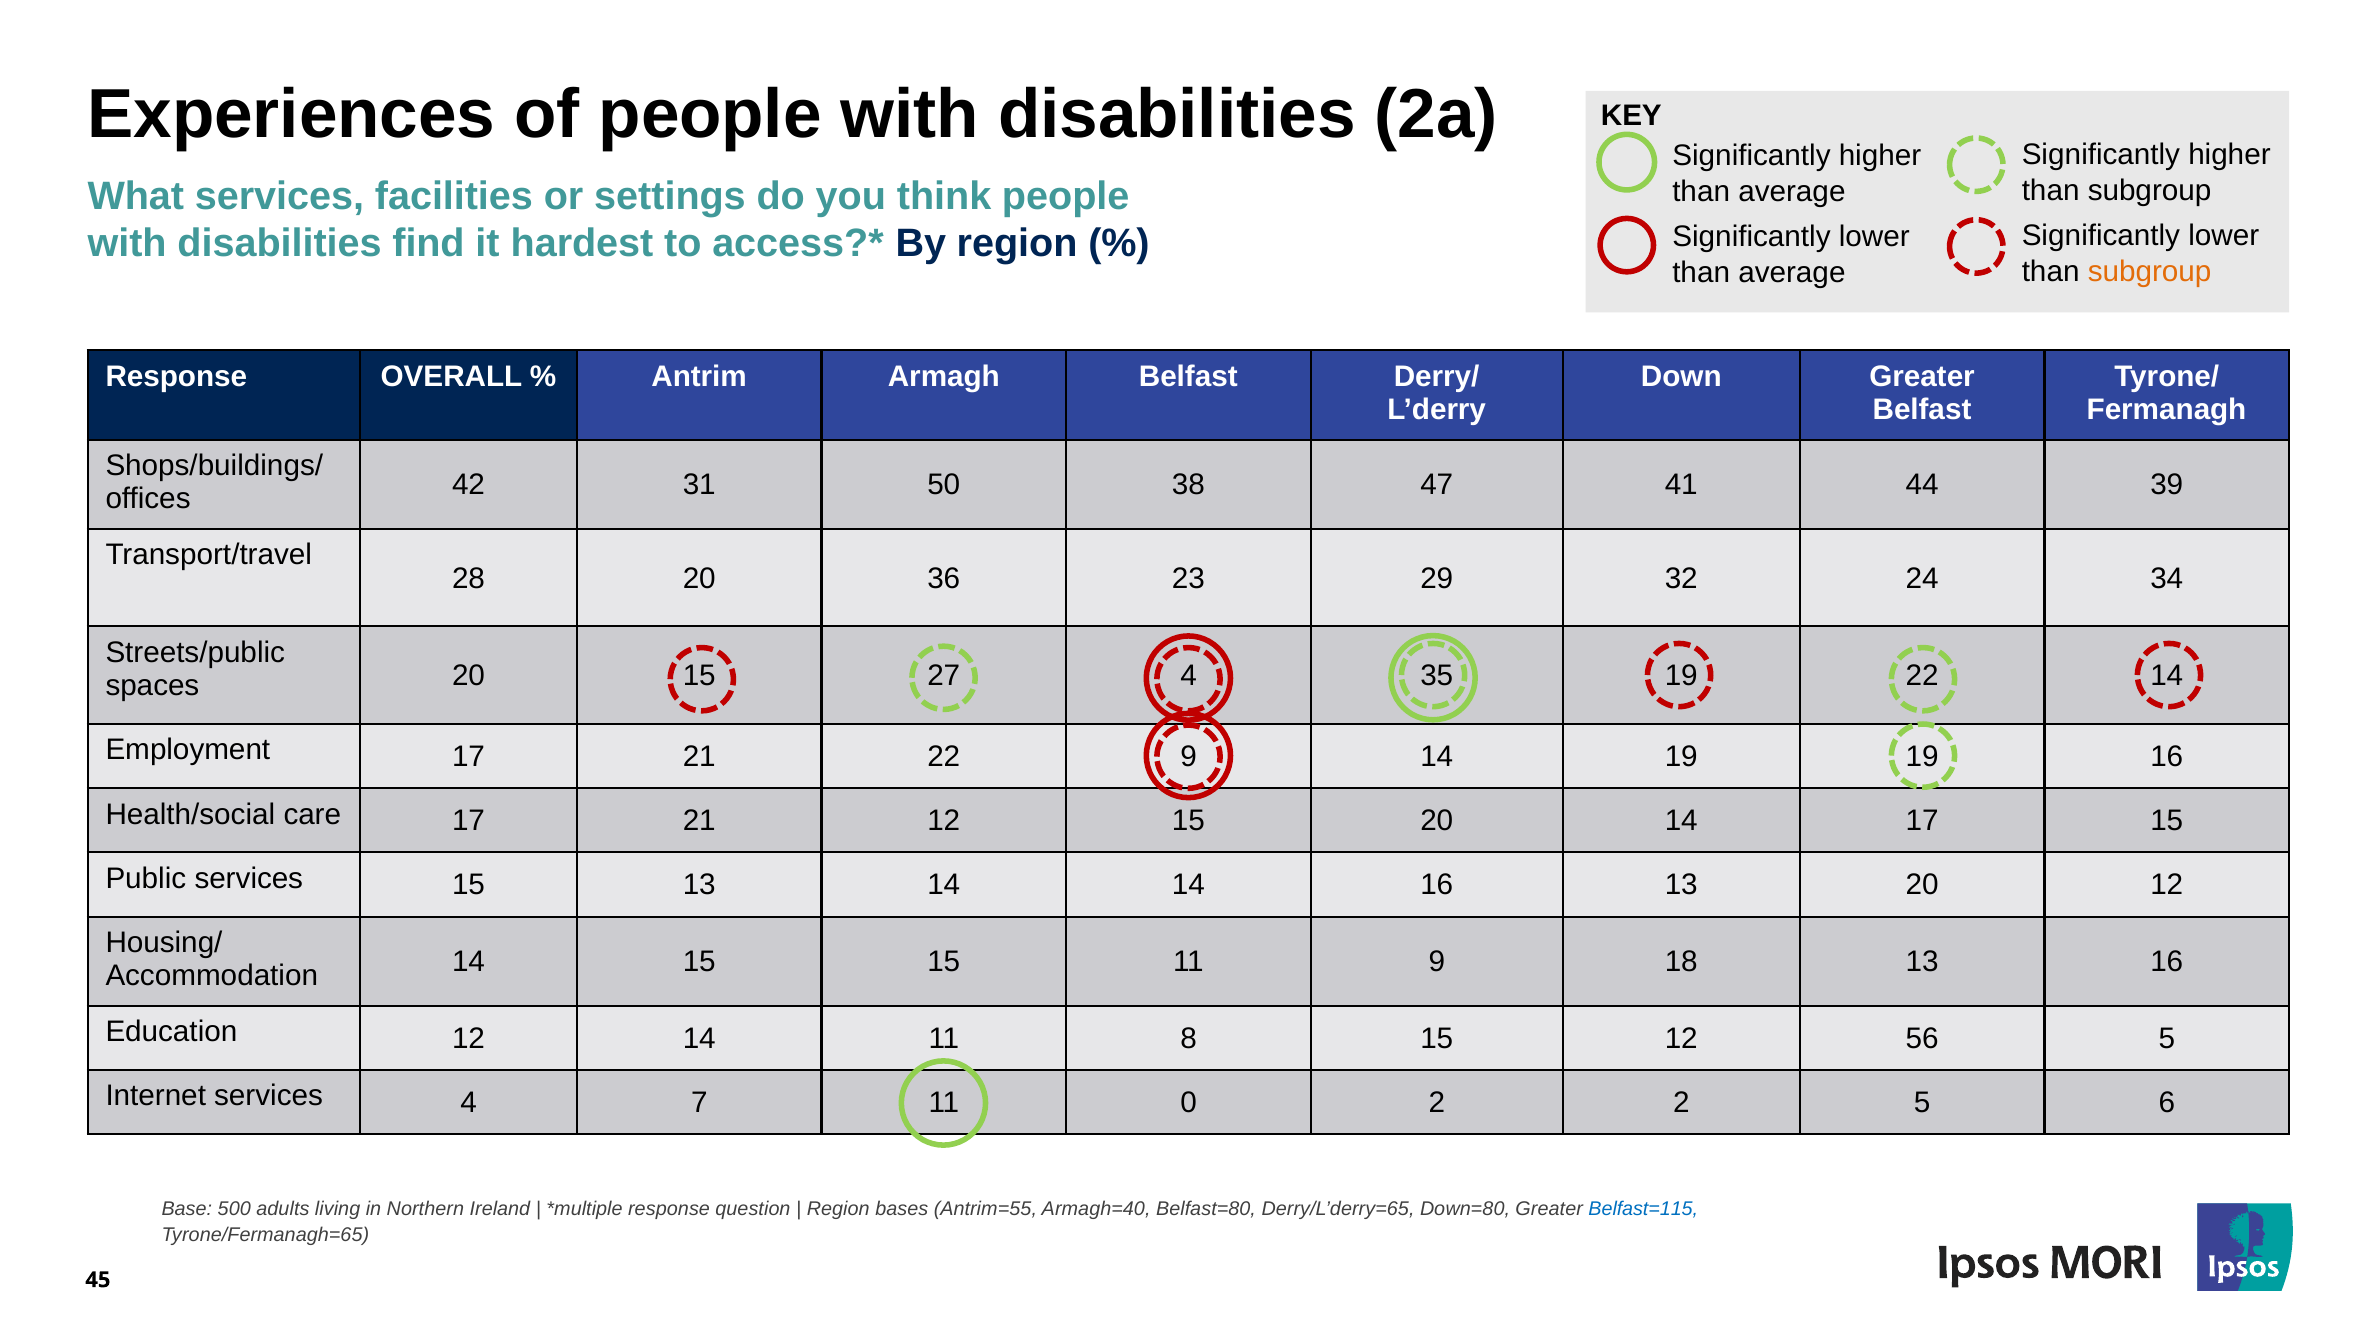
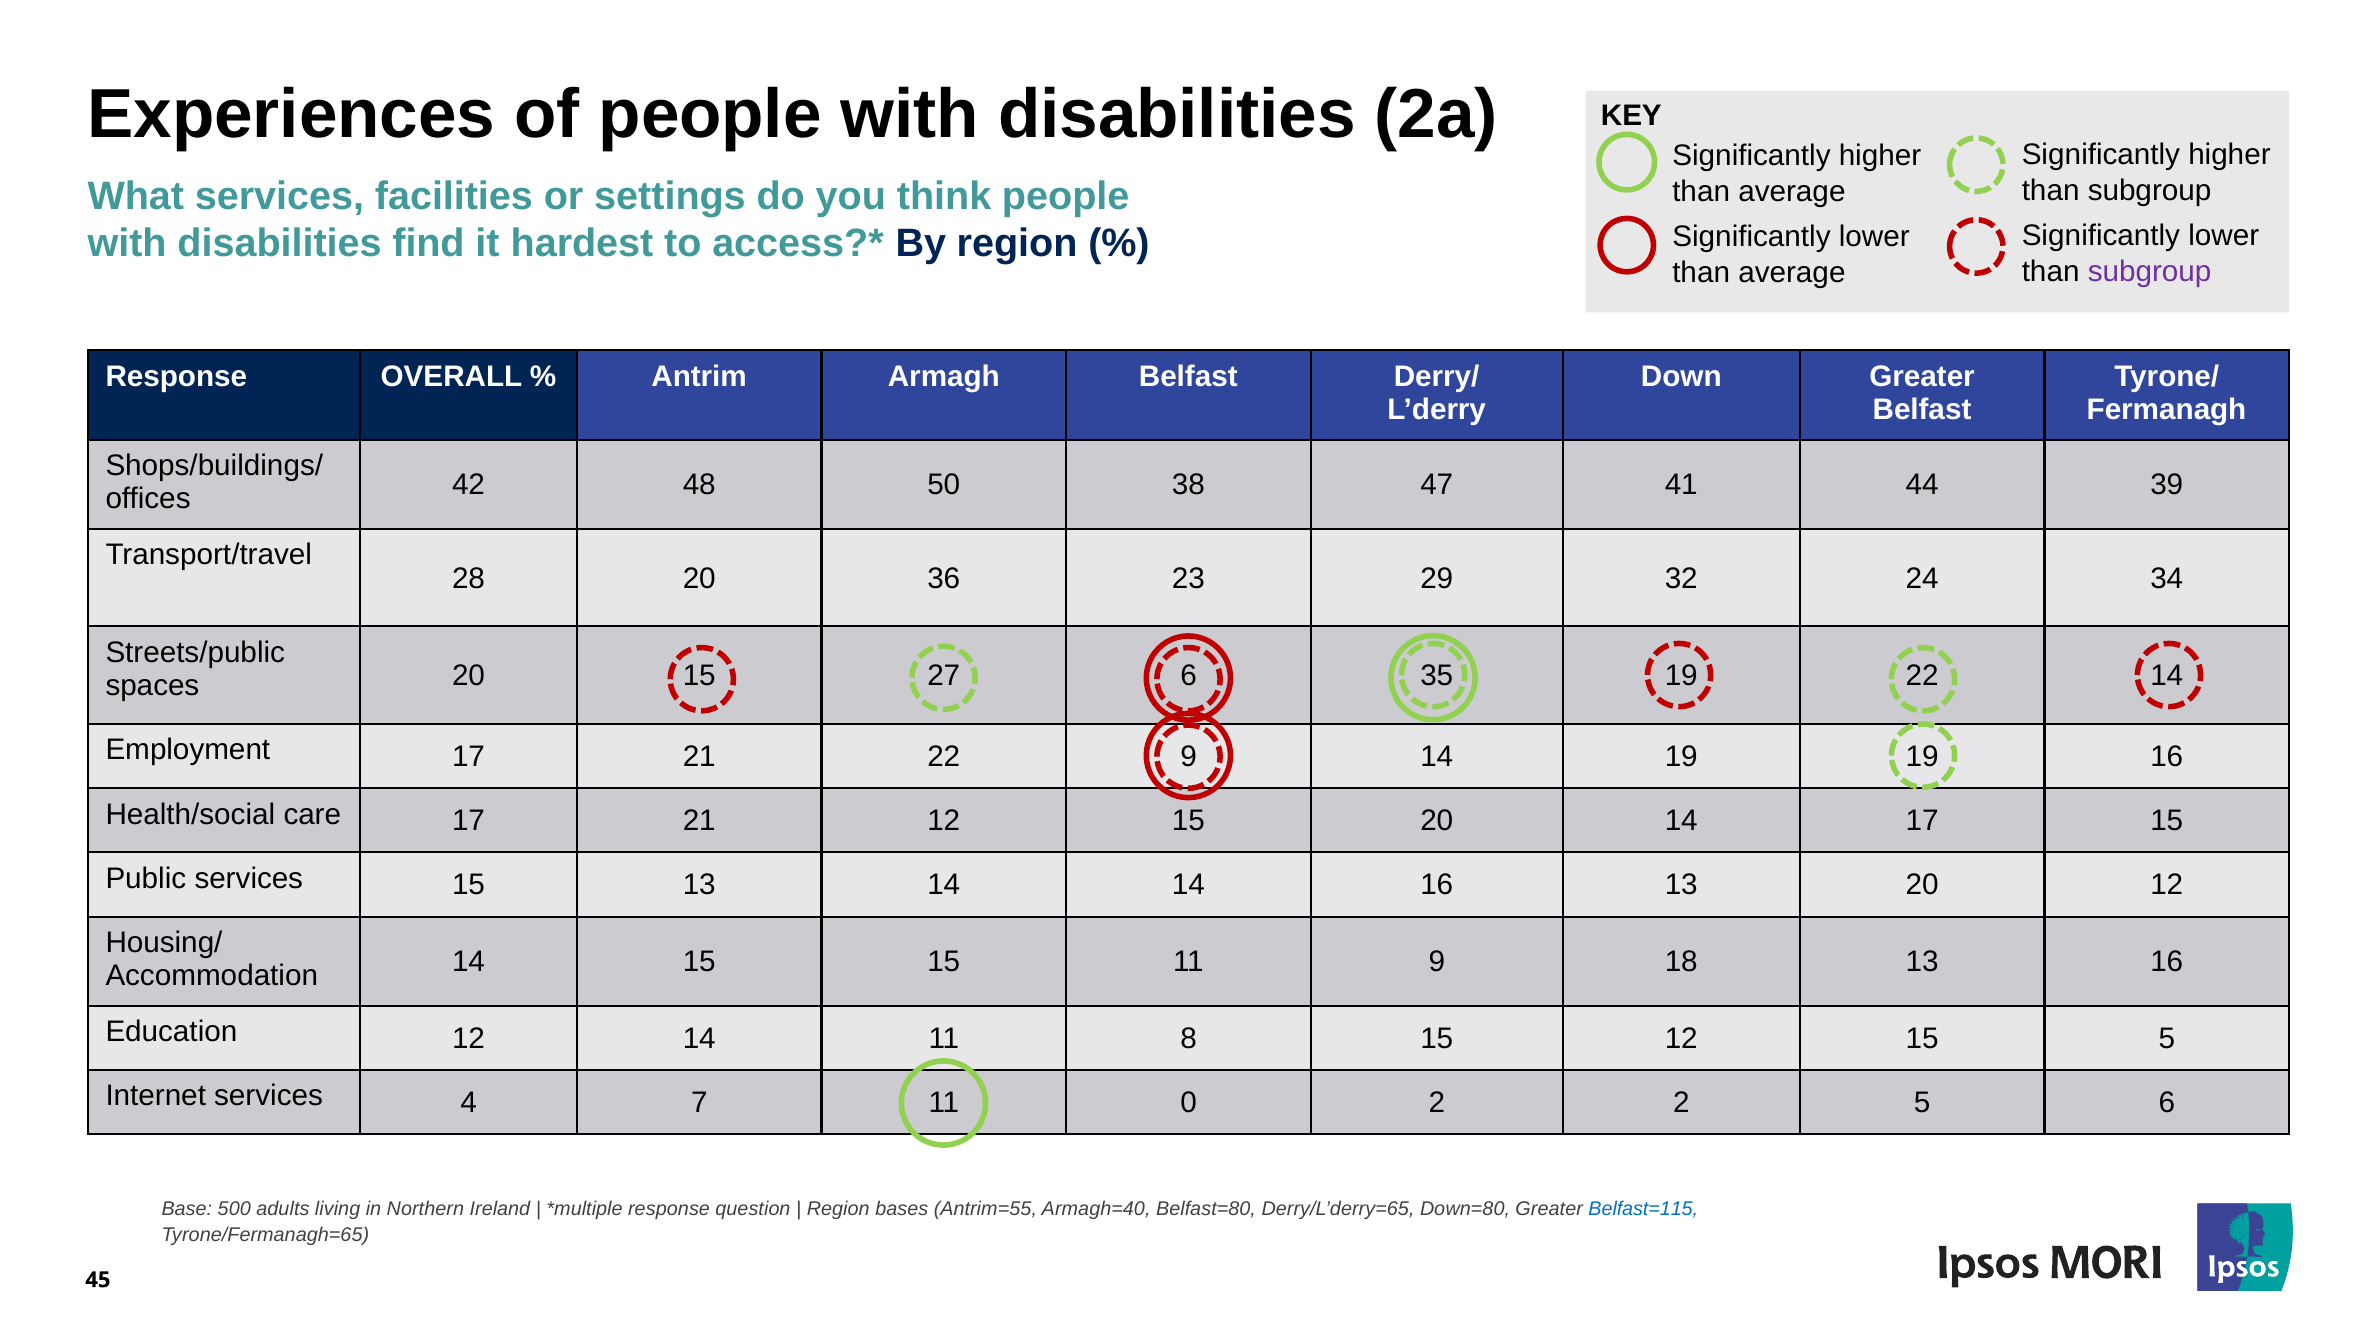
subgroup colour: orange -> purple (2150, 271)
31: 31 -> 48 (699, 485)
27 4: 4 -> 6 (1189, 676)
15 12 56: 56 -> 15 (1922, 1039)
